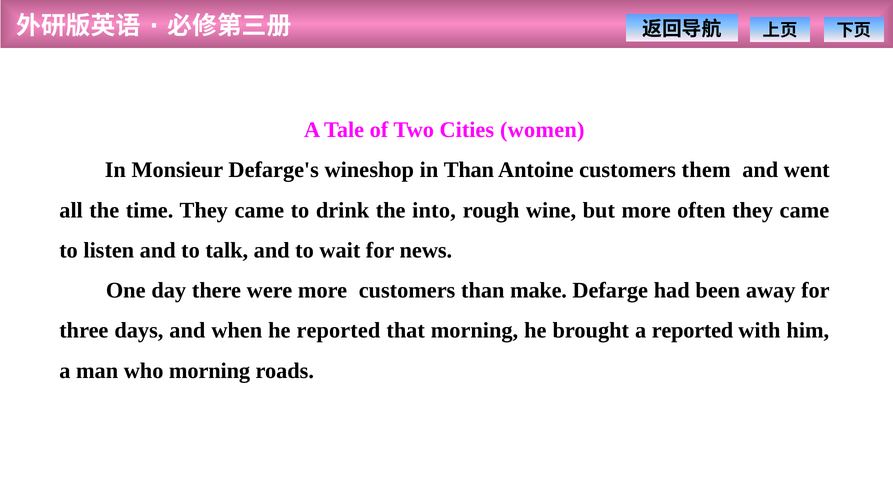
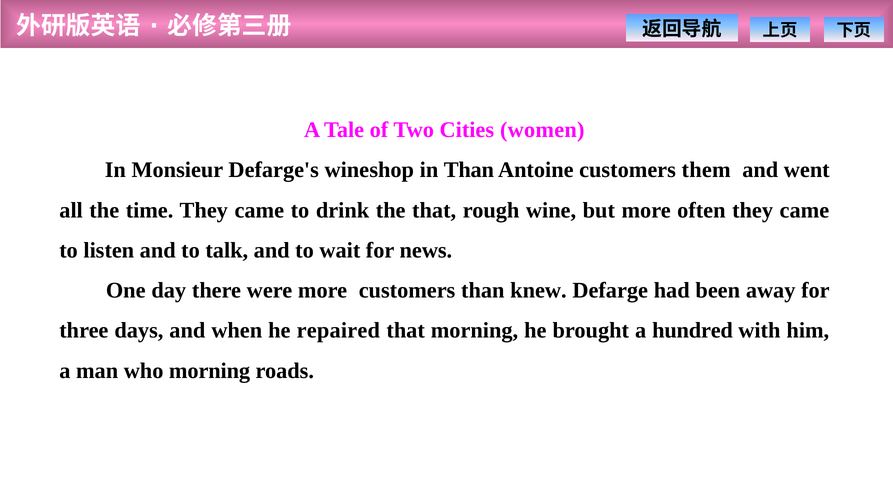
the into: into -> that (434, 210)
make: make -> knew (538, 291)
he reported: reported -> repaired (338, 331)
a reported: reported -> hundred (693, 331)
